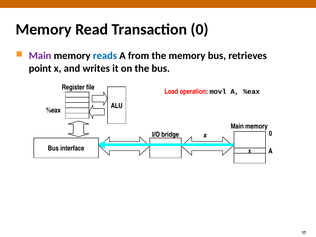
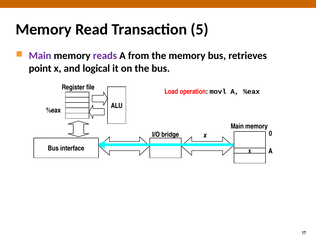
Transaction 0: 0 -> 5 (200, 29)
reads colour: blue -> purple (105, 56)
writes: writes -> logical (96, 68)
